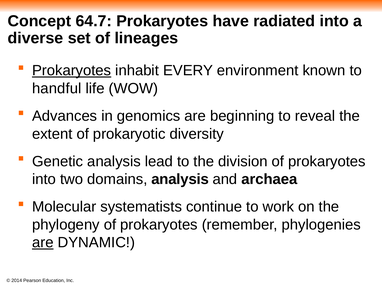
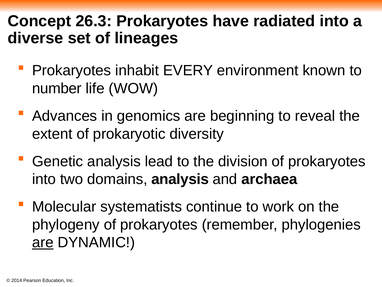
64.7: 64.7 -> 26.3 (94, 21)
Prokaryotes underline: present -> none (72, 70)
handful: handful -> number (57, 88)
